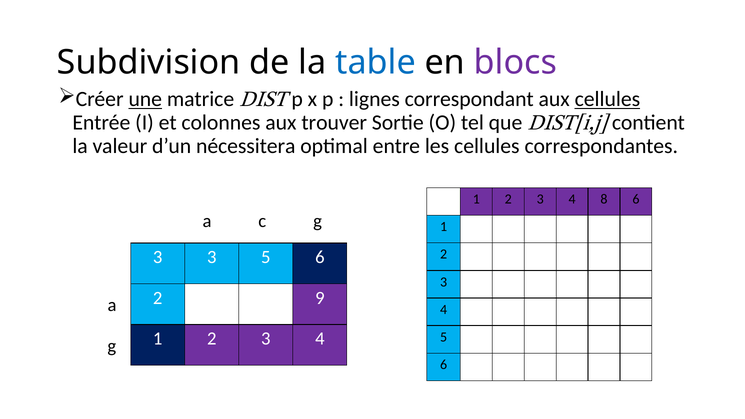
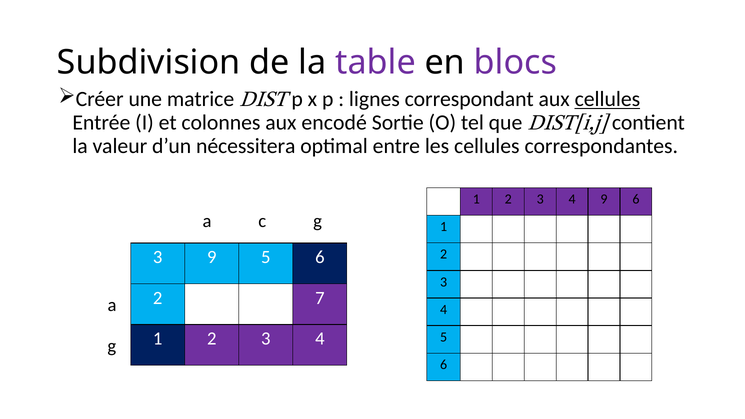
table colour: blue -> purple (376, 63)
une underline: present -> none (145, 99)
trouver: trouver -> encodé (334, 123)
4 8: 8 -> 9 (604, 199)
3 3: 3 -> 9 (212, 257)
9: 9 -> 7 (320, 298)
